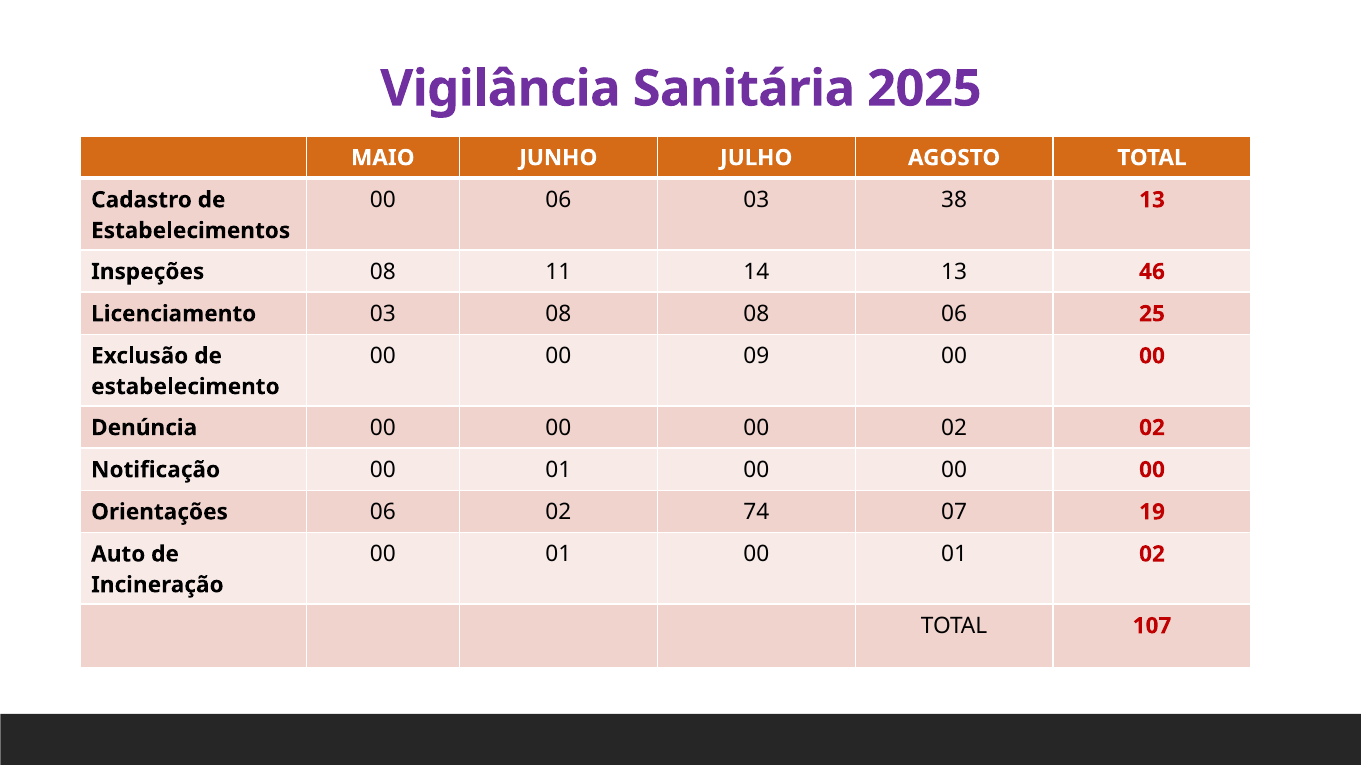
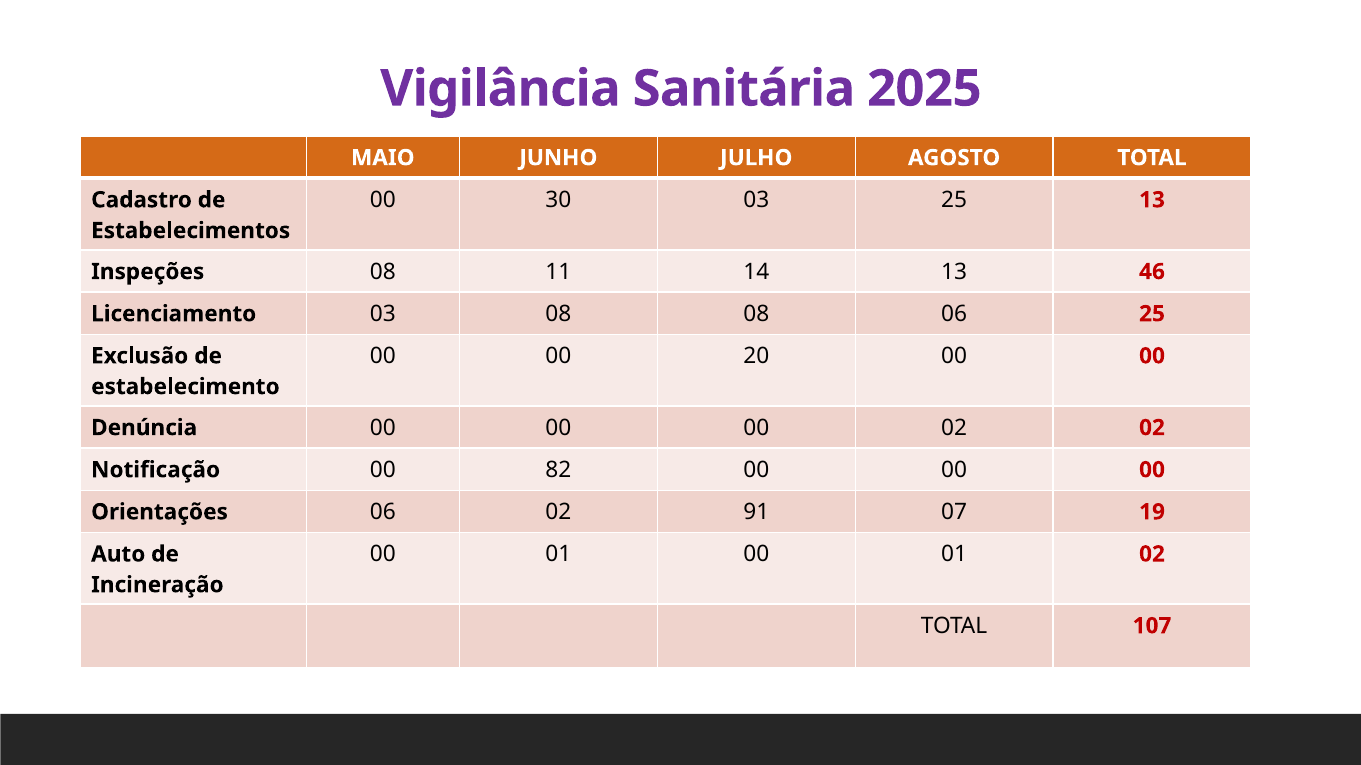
00 06: 06 -> 30 (558, 200)
03 38: 38 -> 25 (954, 200)
09: 09 -> 20 (756, 356)
Notificação 00 01: 01 -> 82 (558, 470)
74: 74 -> 91 (756, 512)
